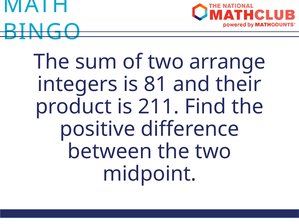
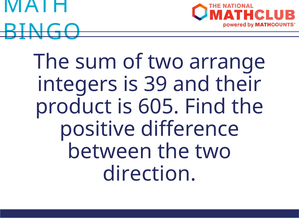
81: 81 -> 39 (156, 84)
211: 211 -> 605 (158, 107)
midpoint: midpoint -> direction (149, 174)
